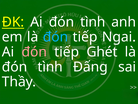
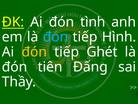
Ngai: Ngai -> Hình (119, 37)
đón colour: pink -> yellow (34, 52)
tình: tình -> tiên (50, 67)
